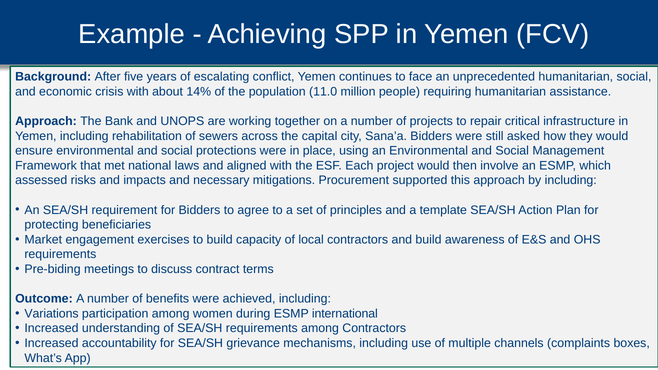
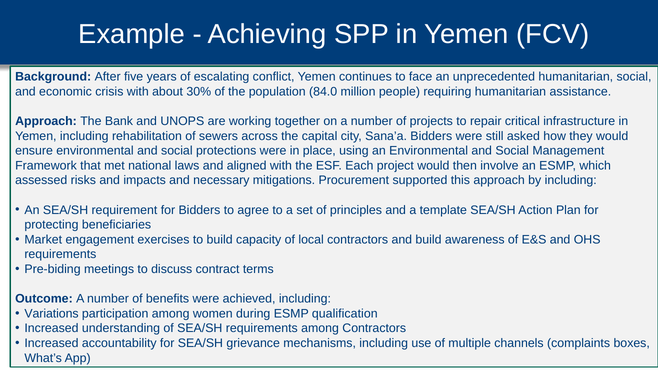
14%: 14% -> 30% (199, 92)
11.0: 11.0 -> 84.0 (323, 92)
international: international -> qualification (345, 314)
